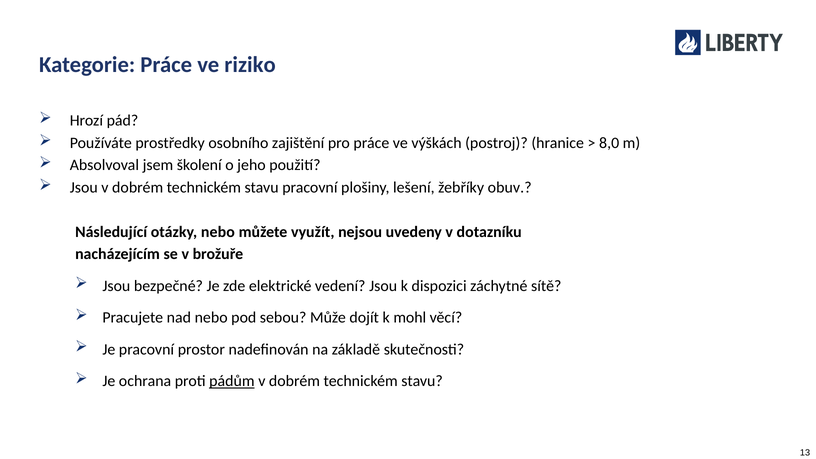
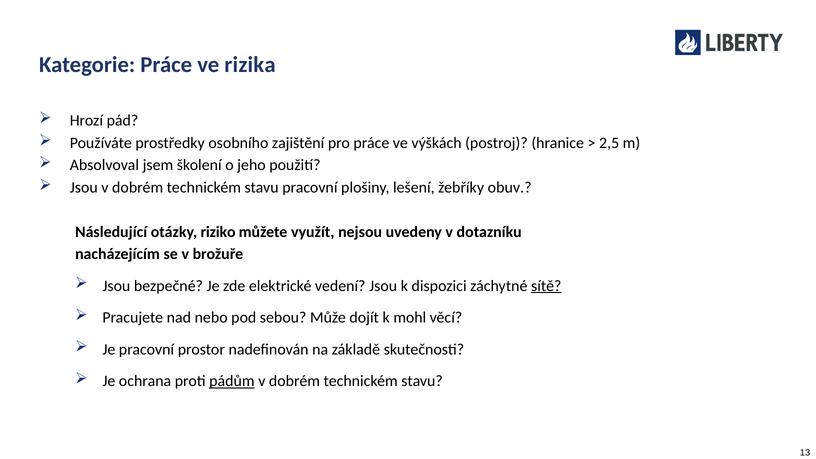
riziko: riziko -> rizika (250, 65)
8,0: 8,0 -> 2,5 (609, 143)
otázky nebo: nebo -> riziko (218, 232)
sítě underline: none -> present (546, 286)
